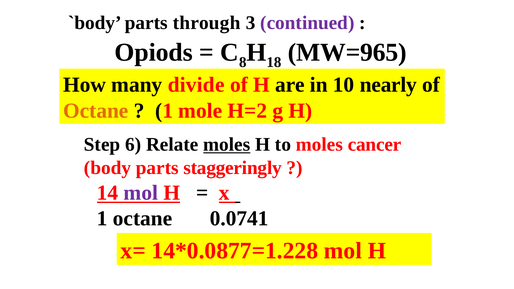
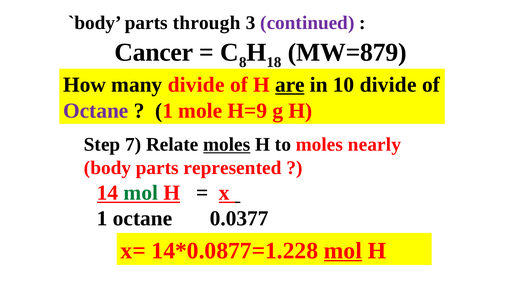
Opiods: Opiods -> Cancer (154, 52)
MW=965: MW=965 -> MW=879 (347, 52)
are underline: none -> present (290, 85)
10 nearly: nearly -> divide (388, 85)
Octane colour: orange -> purple (96, 111)
H=2: H=2 -> H=9 (247, 111)
6: 6 -> 7 (133, 145)
cancer: cancer -> nearly (374, 145)
staggeringly: staggeringly -> represented (232, 168)
mol colour: purple -> green (141, 193)
0.0741: 0.0741 -> 0.0377 (239, 219)
mol underline: none -> present (343, 251)
